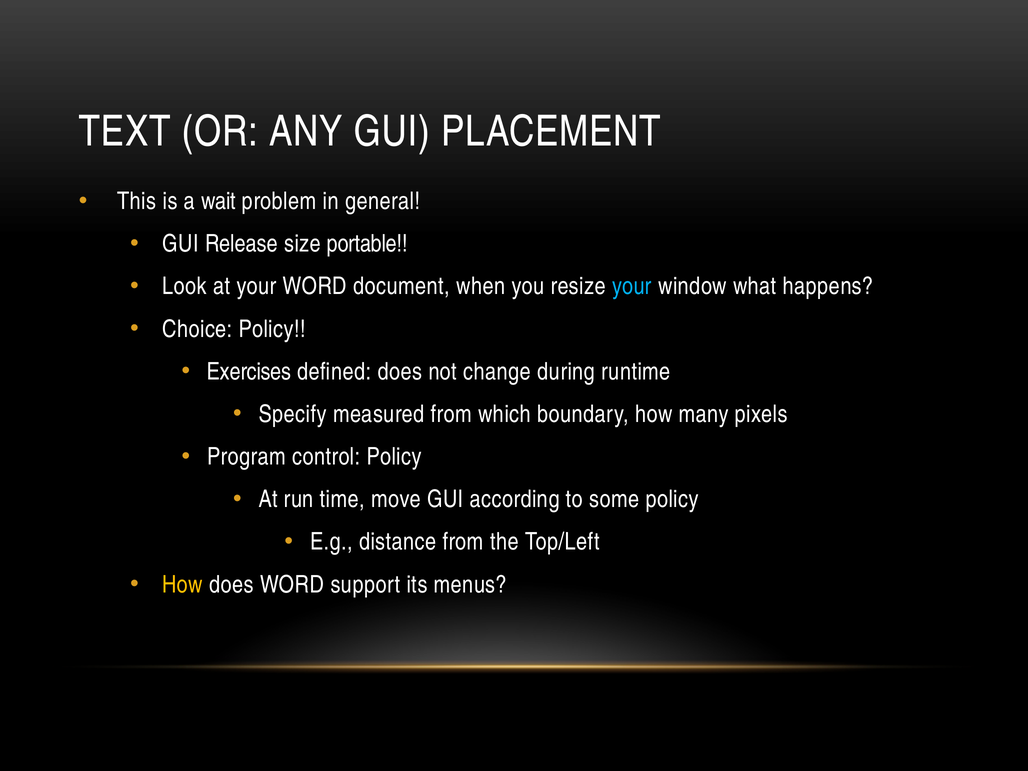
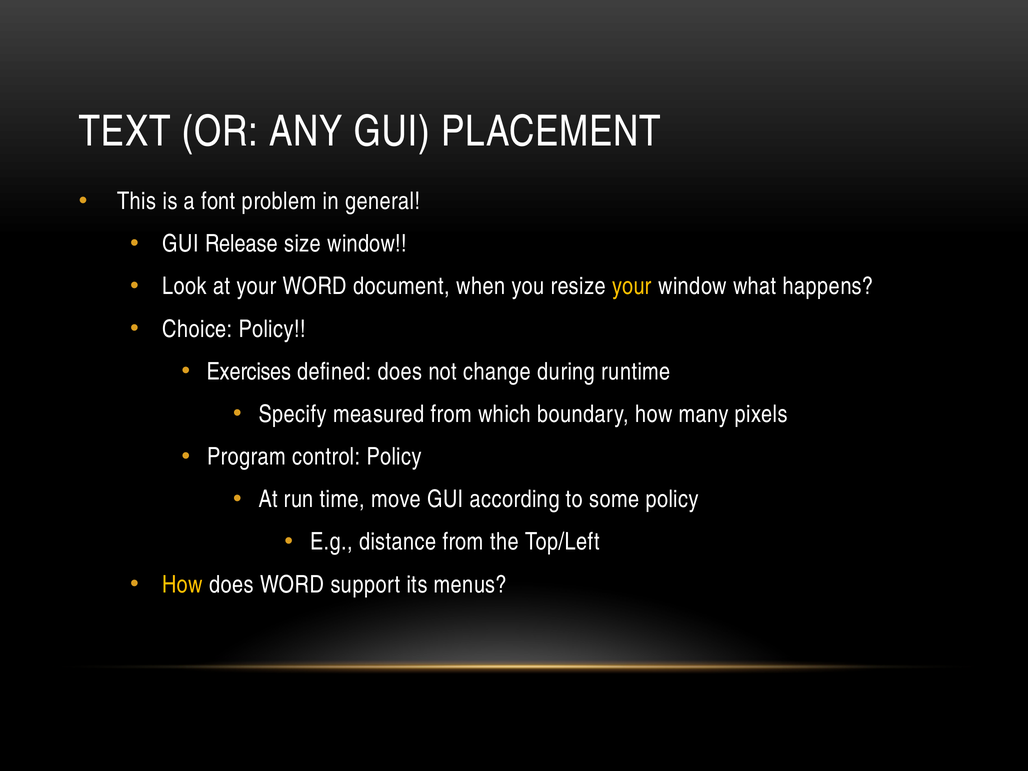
wait: wait -> font (218, 201)
size portable: portable -> window (367, 244)
your colour: light blue -> yellow (632, 286)
